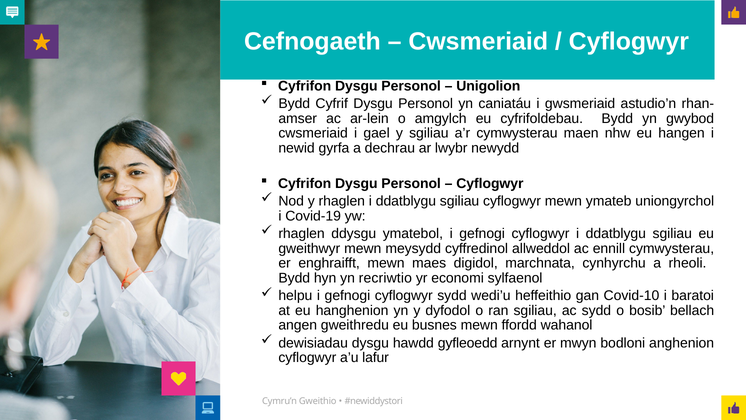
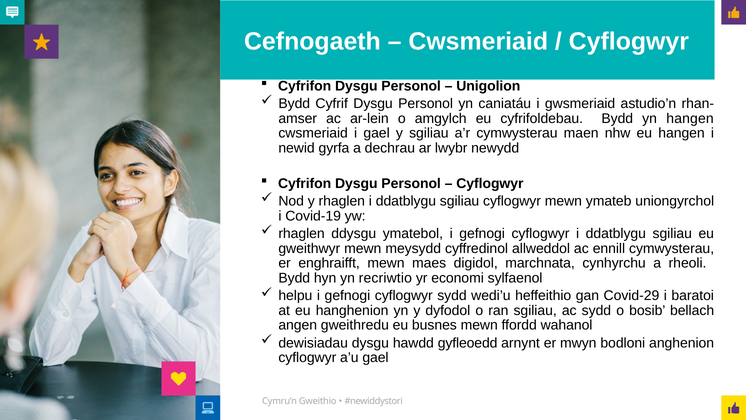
yn gwybod: gwybod -> hangen (690, 118)
Covid-10: Covid-10 -> Covid-29 (631, 295)
a’u lafur: lafur -> gael (375, 357)
